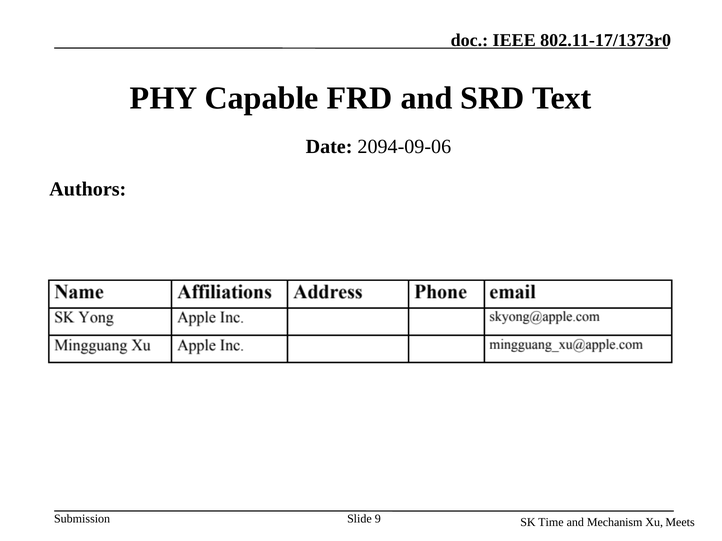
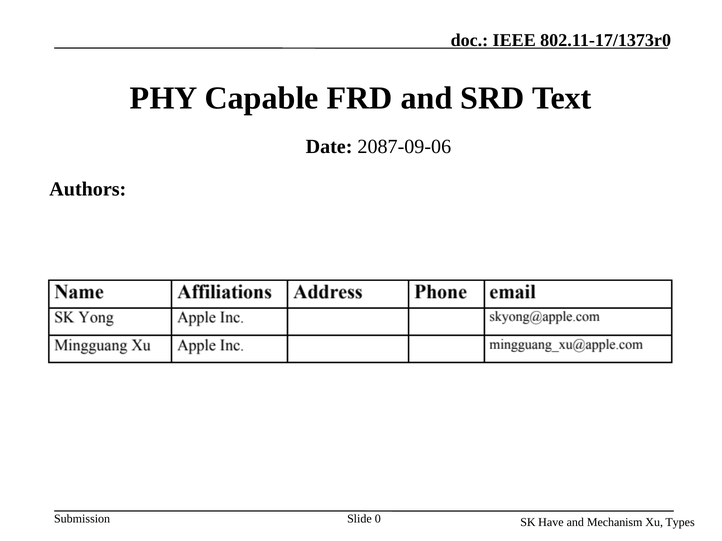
2094-09-06: 2094-09-06 -> 2087-09-06 (404, 147)
9: 9 -> 0 (378, 519)
Time: Time -> Have (551, 523)
Meets: Meets -> Types (680, 523)
